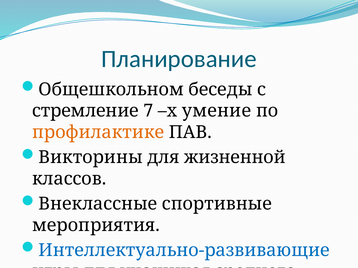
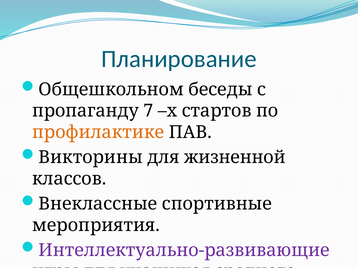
стремление: стремление -> пропаганду (85, 111)
умение: умение -> стартов (217, 111)
Интеллектуально-развивающие colour: blue -> purple (184, 251)
